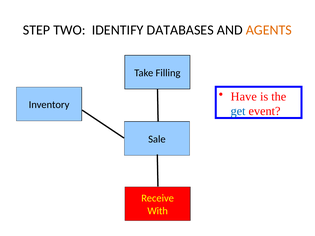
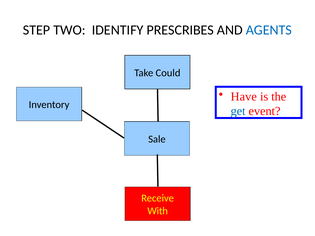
DATABASES: DATABASES -> PRESCRIBES (180, 30)
AGENTS colour: orange -> blue (269, 30)
Filling: Filling -> Could (168, 73)
